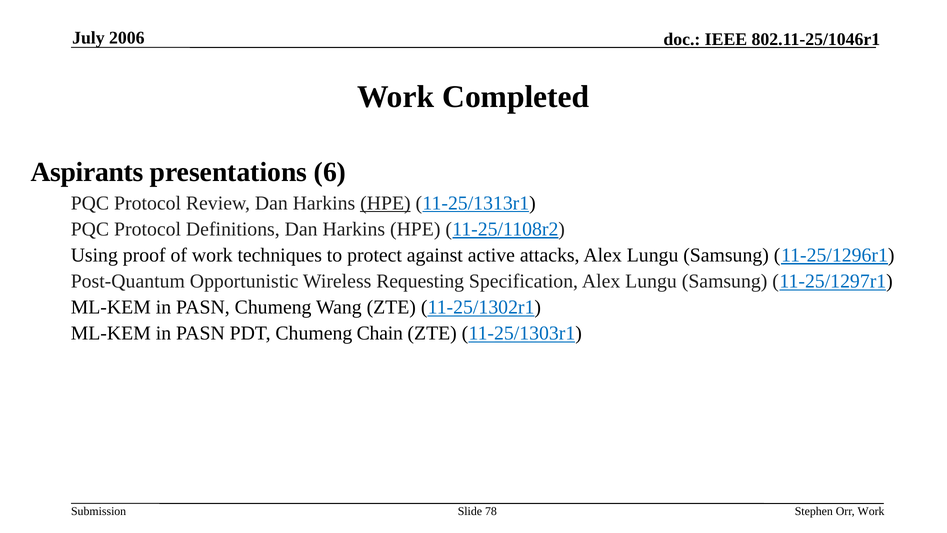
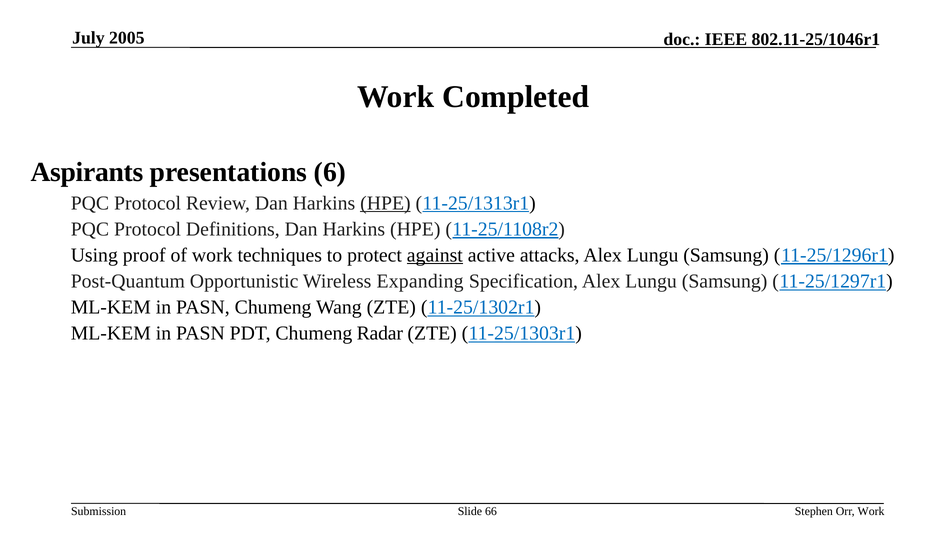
2006: 2006 -> 2005 (127, 38)
against underline: none -> present (435, 255)
Requesting: Requesting -> Expanding (420, 281)
Chain: Chain -> Radar (380, 333)
78: 78 -> 66 (491, 511)
